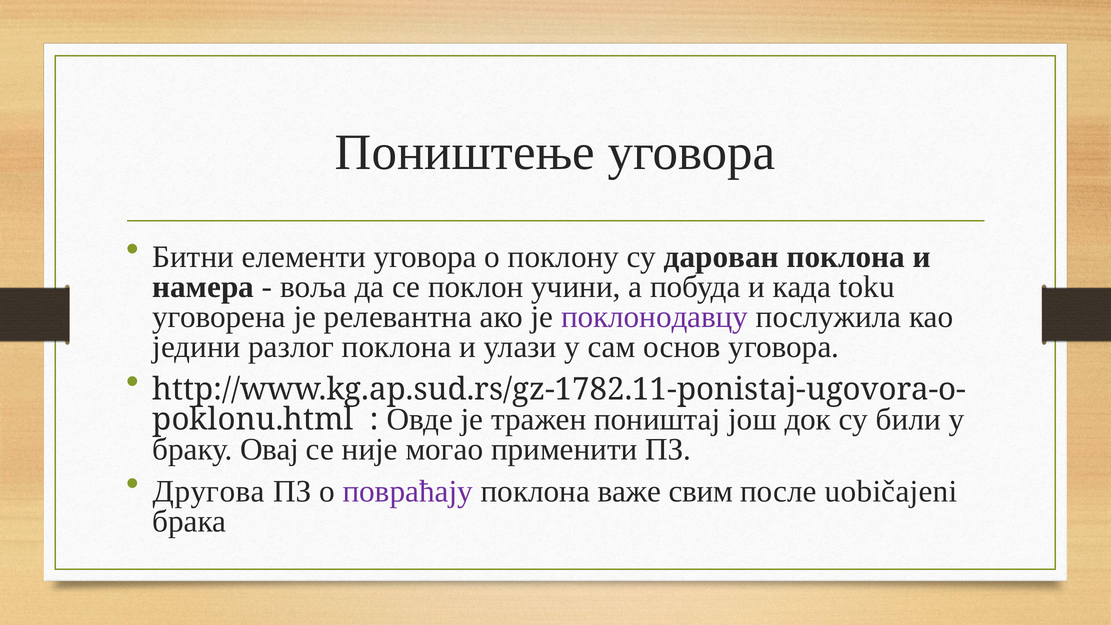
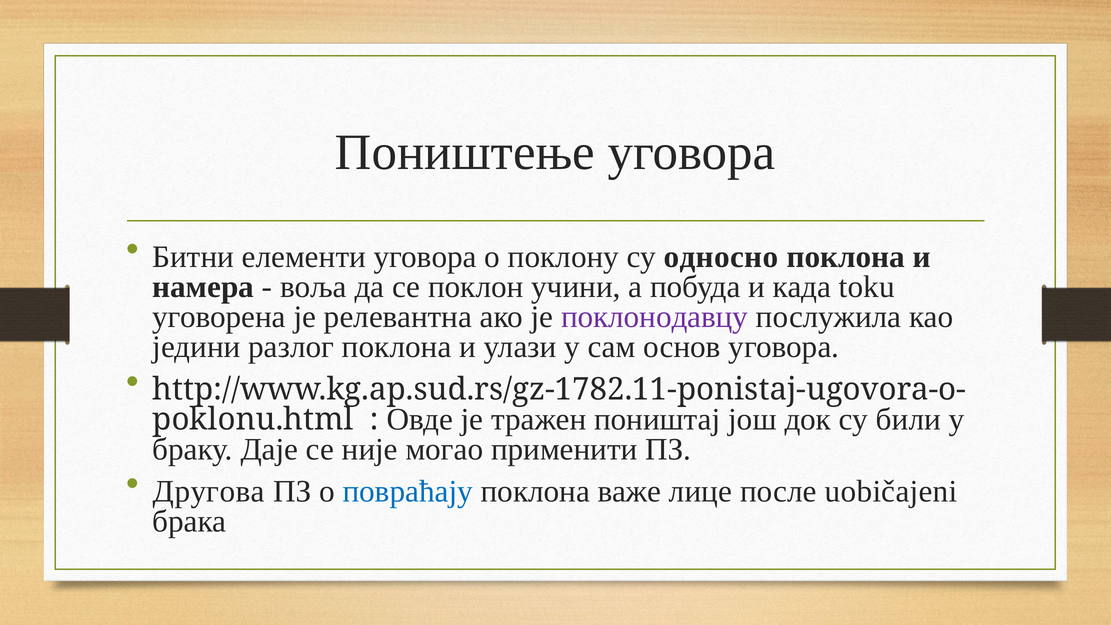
дарован: дарован -> односно (721, 257)
Овај: Овај -> Даје (269, 449)
повраћају colour: purple -> blue (408, 491)
свим: свим -> лице (701, 491)
